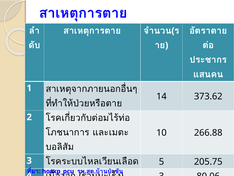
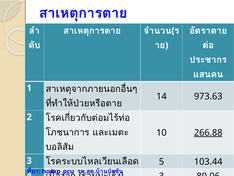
373.62: 373.62 -> 973.63 (208, 96)
266.88 underline: none -> present (208, 132)
205.75: 205.75 -> 103.44 (208, 161)
